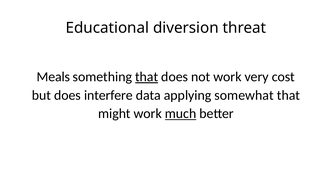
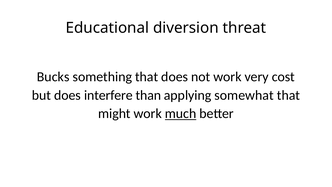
Meals: Meals -> Bucks (53, 77)
that underline: present -> none (147, 77)
data: data -> than (148, 95)
